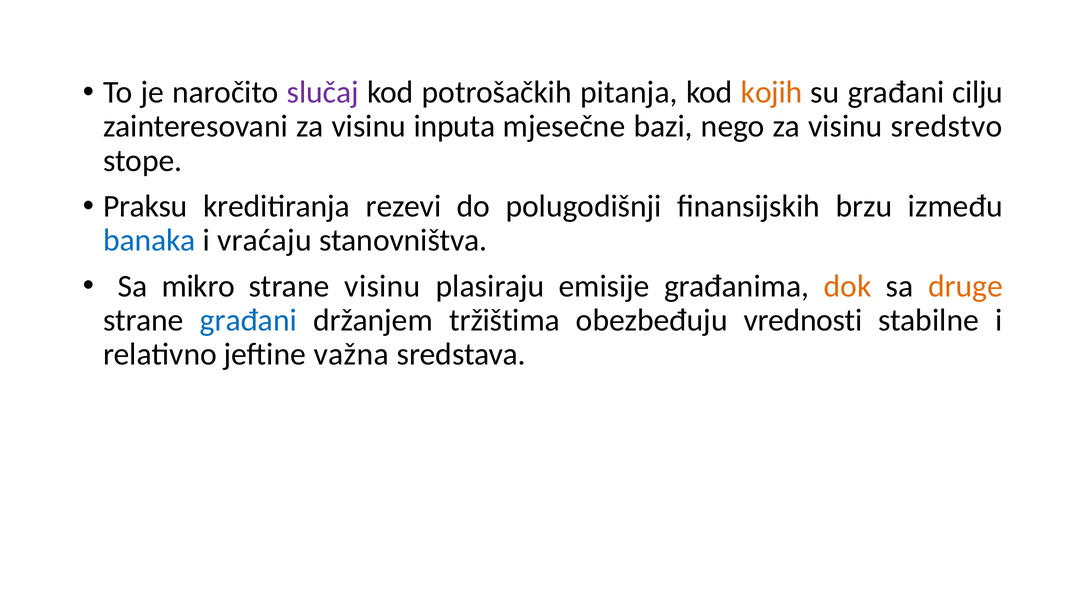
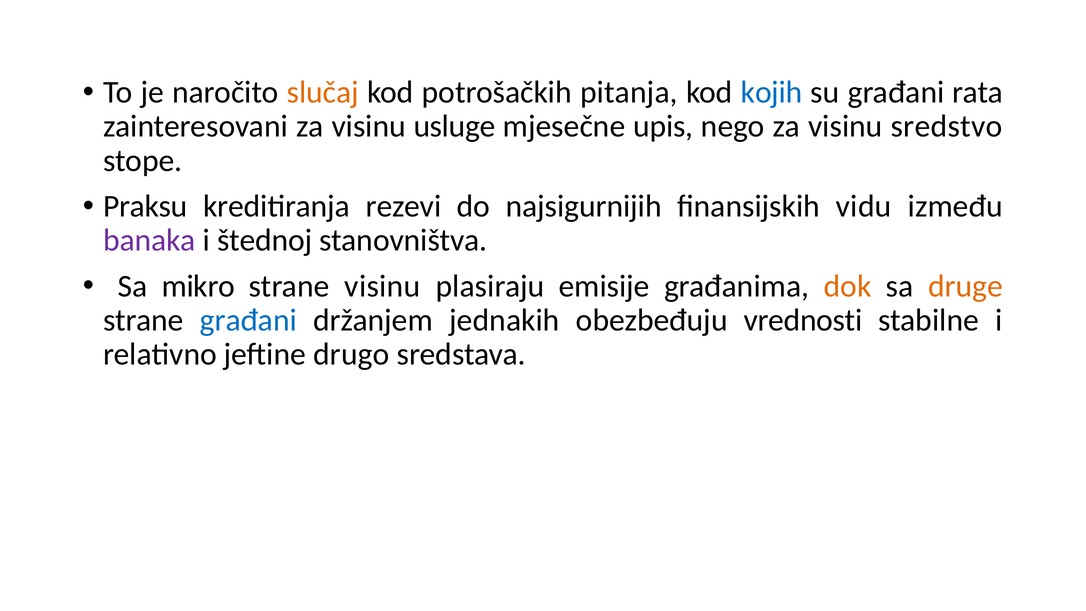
slučaj colour: purple -> orange (323, 92)
kojih colour: orange -> blue (772, 92)
cilju: cilju -> rata (978, 92)
inputa: inputa -> usluge (455, 127)
bazi: bazi -> upis (663, 127)
polugodišnji: polugodišnji -> najsigurnijih (584, 206)
brzu: brzu -> vidu (864, 206)
banaka colour: blue -> purple (149, 240)
vraćaju: vraćaju -> štednoj (265, 240)
tržištima: tržištima -> jednakih (504, 320)
važna: važna -> drugo (351, 354)
